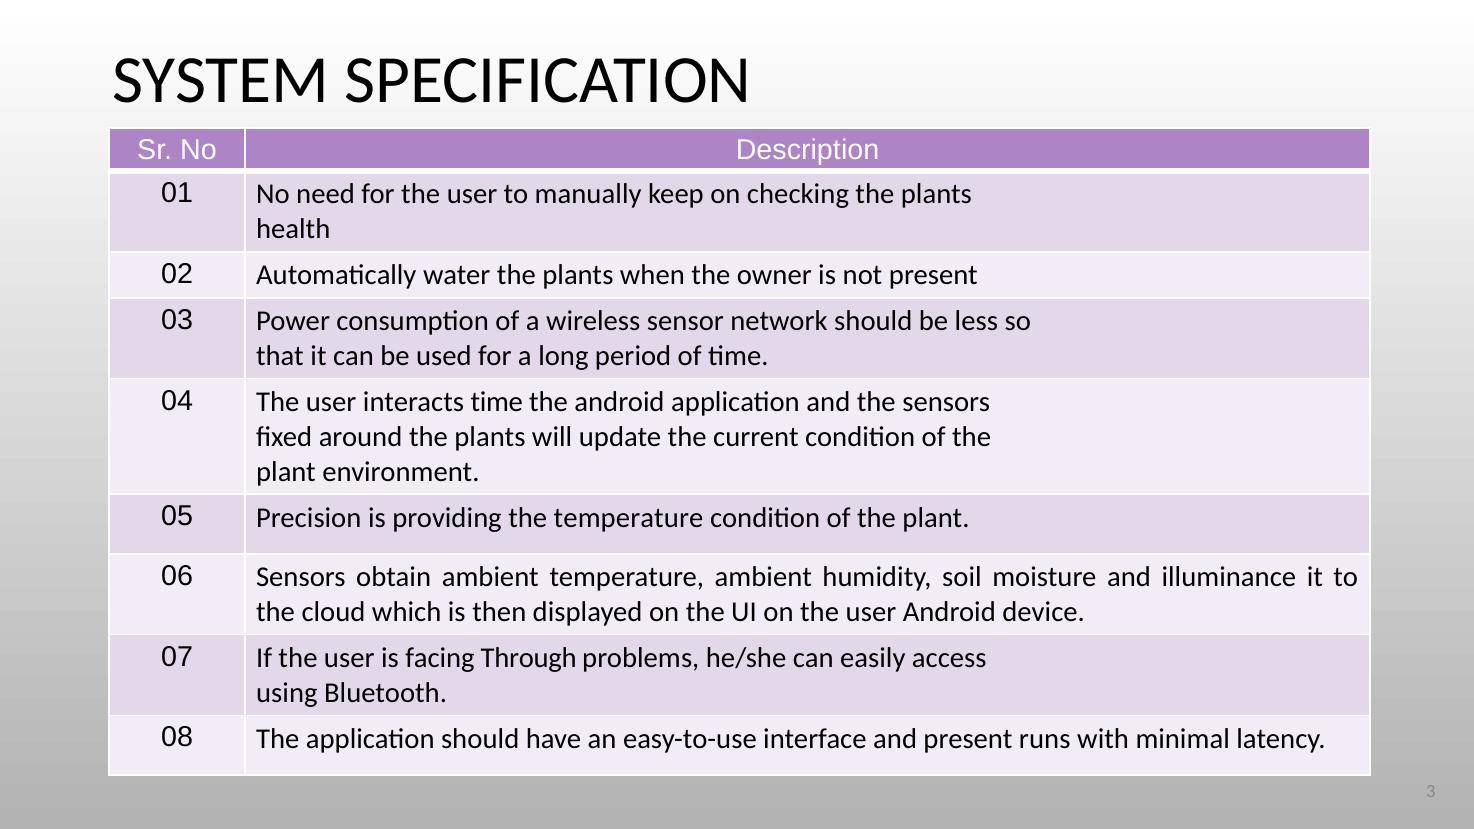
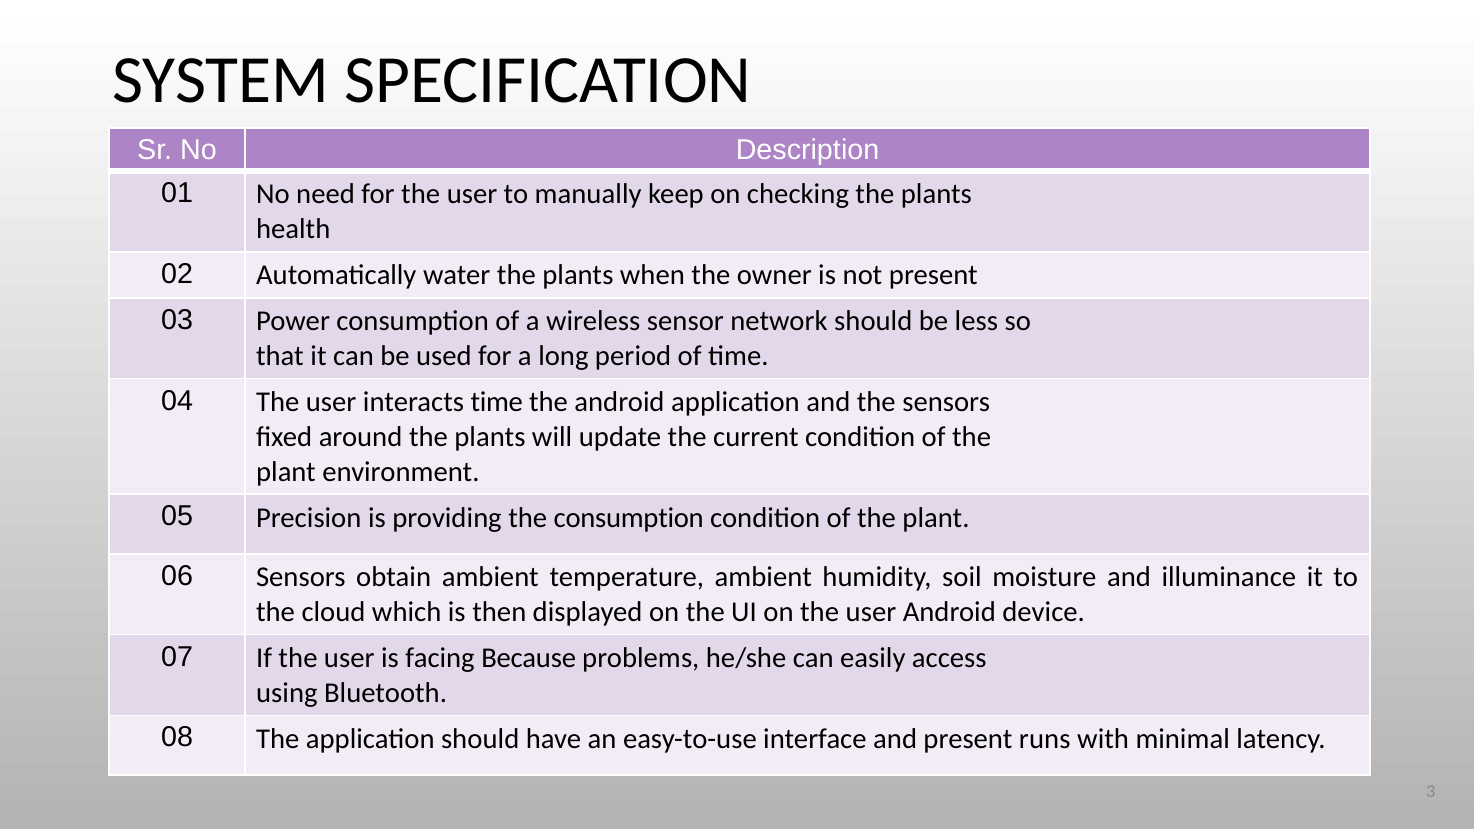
the temperature: temperature -> consumption (629, 518)
Through: Through -> Because (529, 658)
